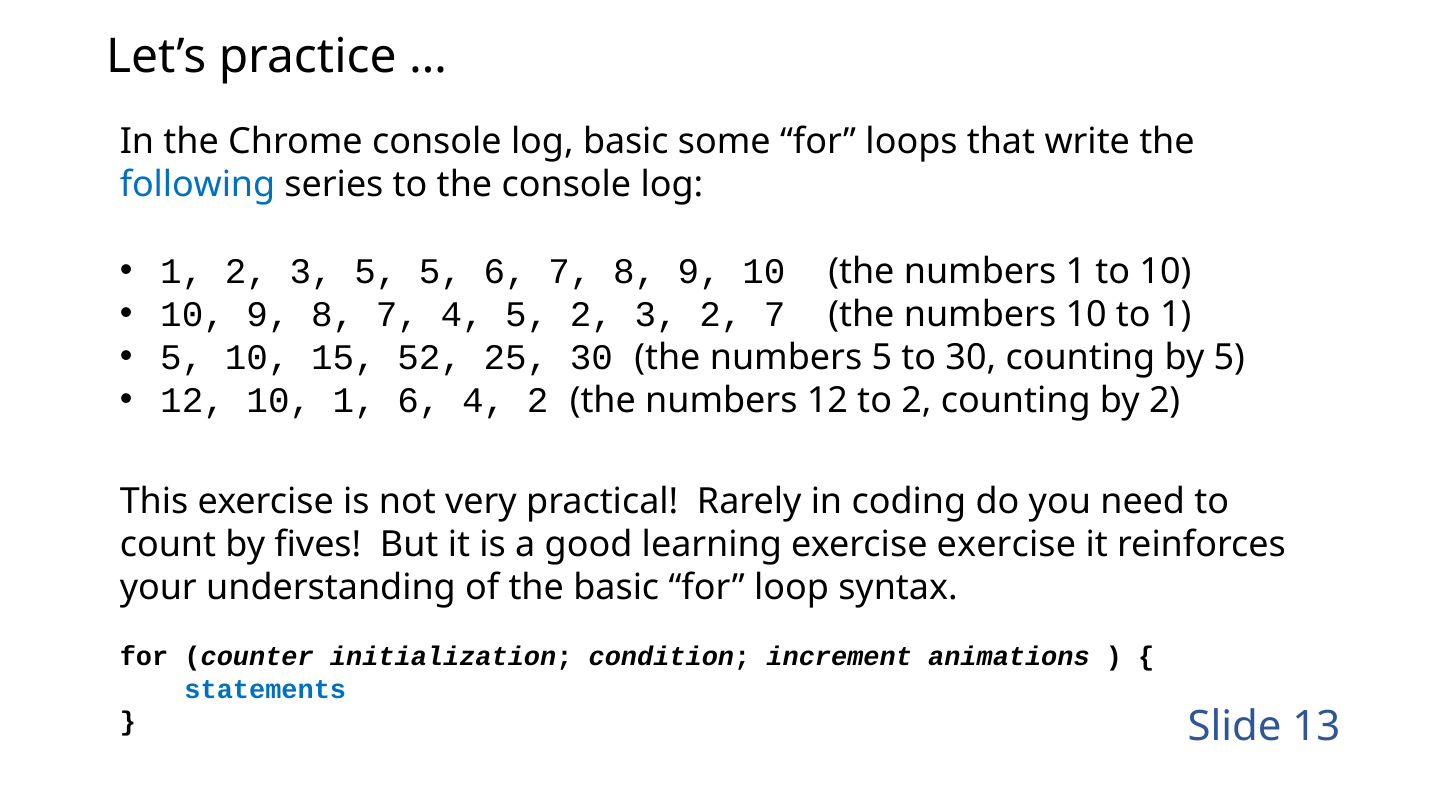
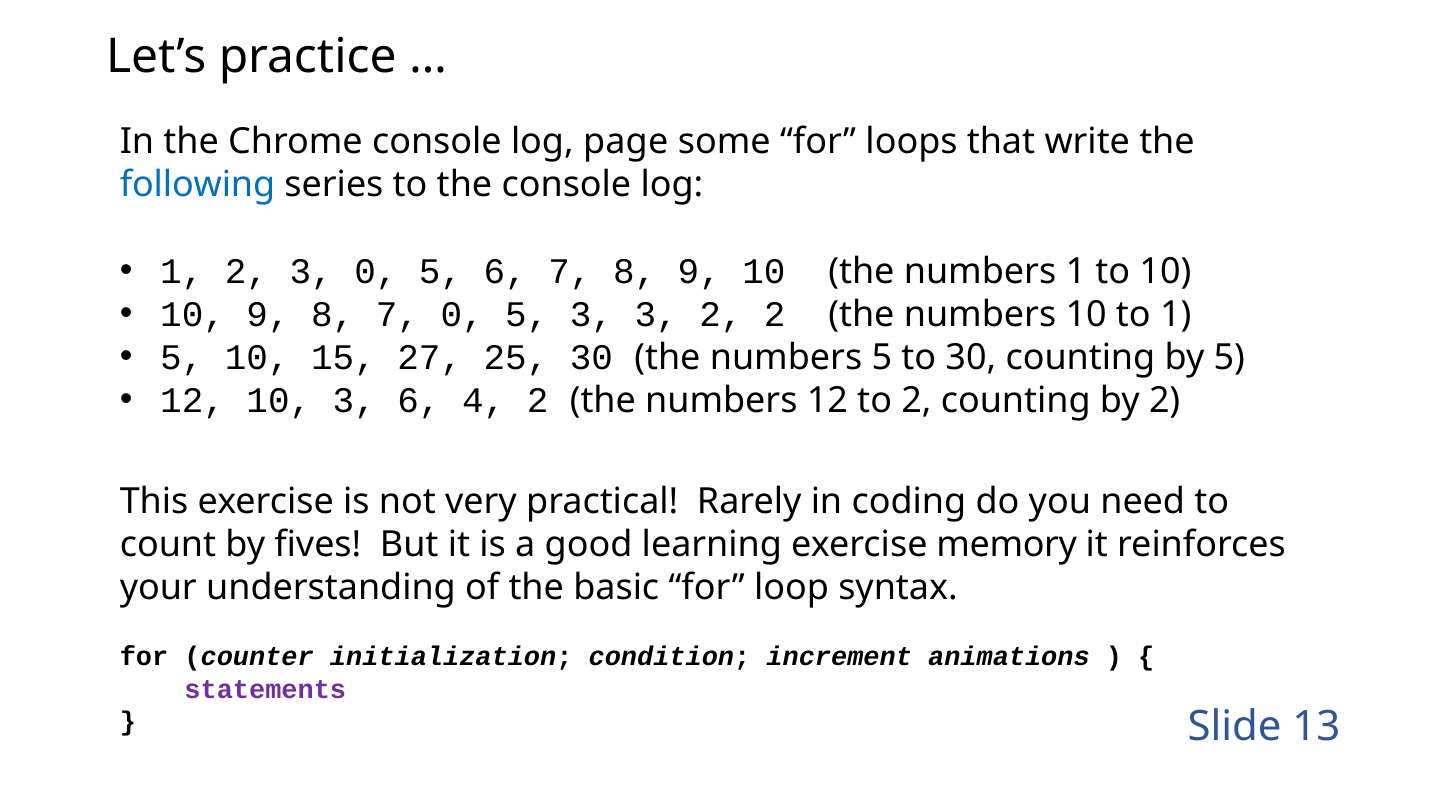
log basic: basic -> page (626, 142)
3 5: 5 -> 0 (376, 271)
7 4: 4 -> 0 (462, 314)
5 2: 2 -> 3 (591, 314)
2 7: 7 -> 2 (775, 314)
52: 52 -> 27 (430, 357)
10 1: 1 -> 3 (354, 400)
exercise exercise: exercise -> memory (1007, 544)
statements colour: blue -> purple (265, 689)
